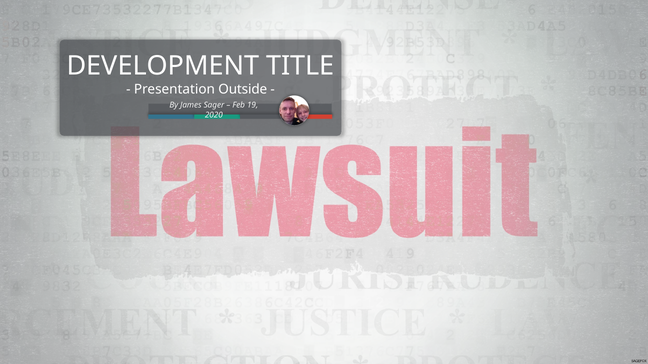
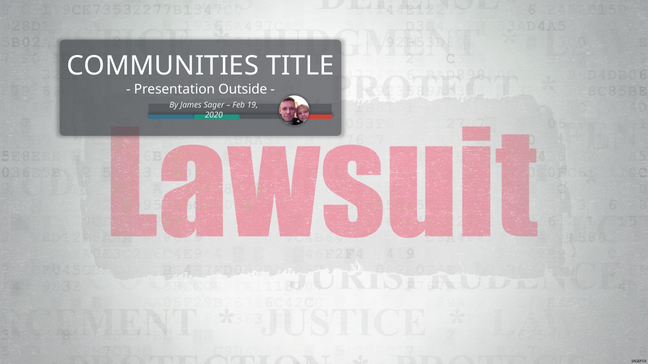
DEVELOPMENT: DEVELOPMENT -> COMMUNITIES (163, 66)
